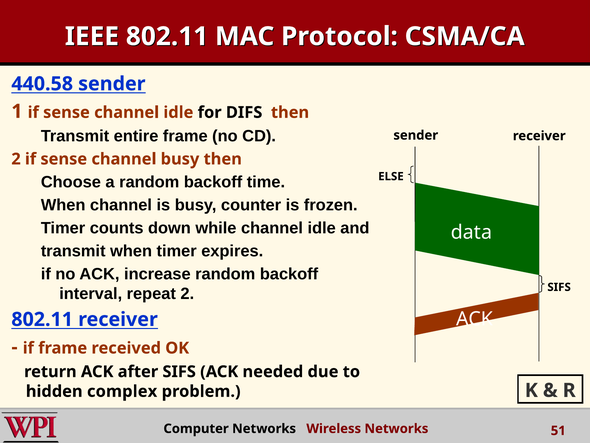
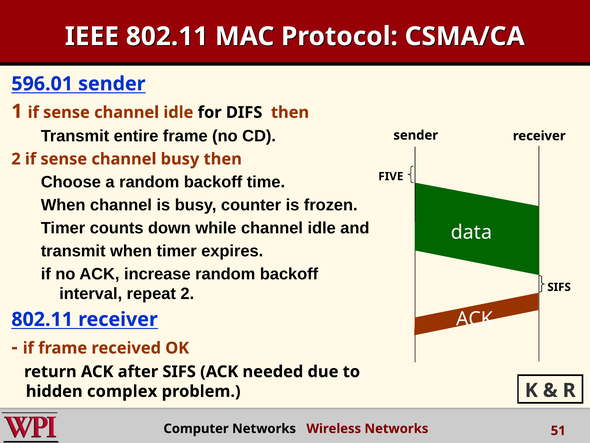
440.58: 440.58 -> 596.01 (42, 84)
ELSE: ELSE -> FIVE (391, 176)
